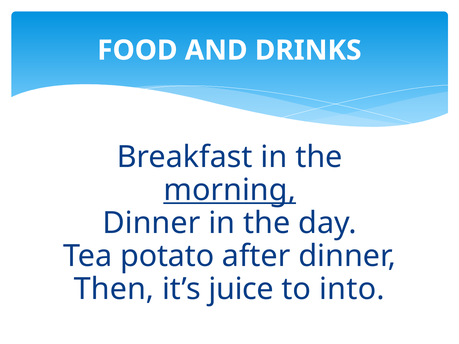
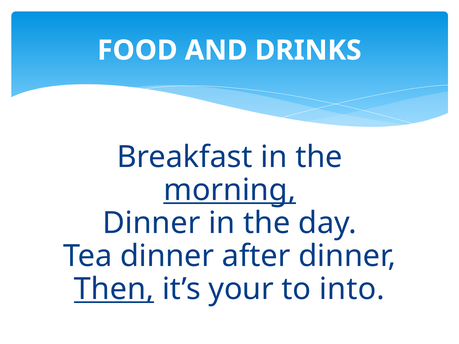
Tea potato: potato -> dinner (167, 256)
Then underline: none -> present (114, 289)
juice: juice -> your (241, 289)
